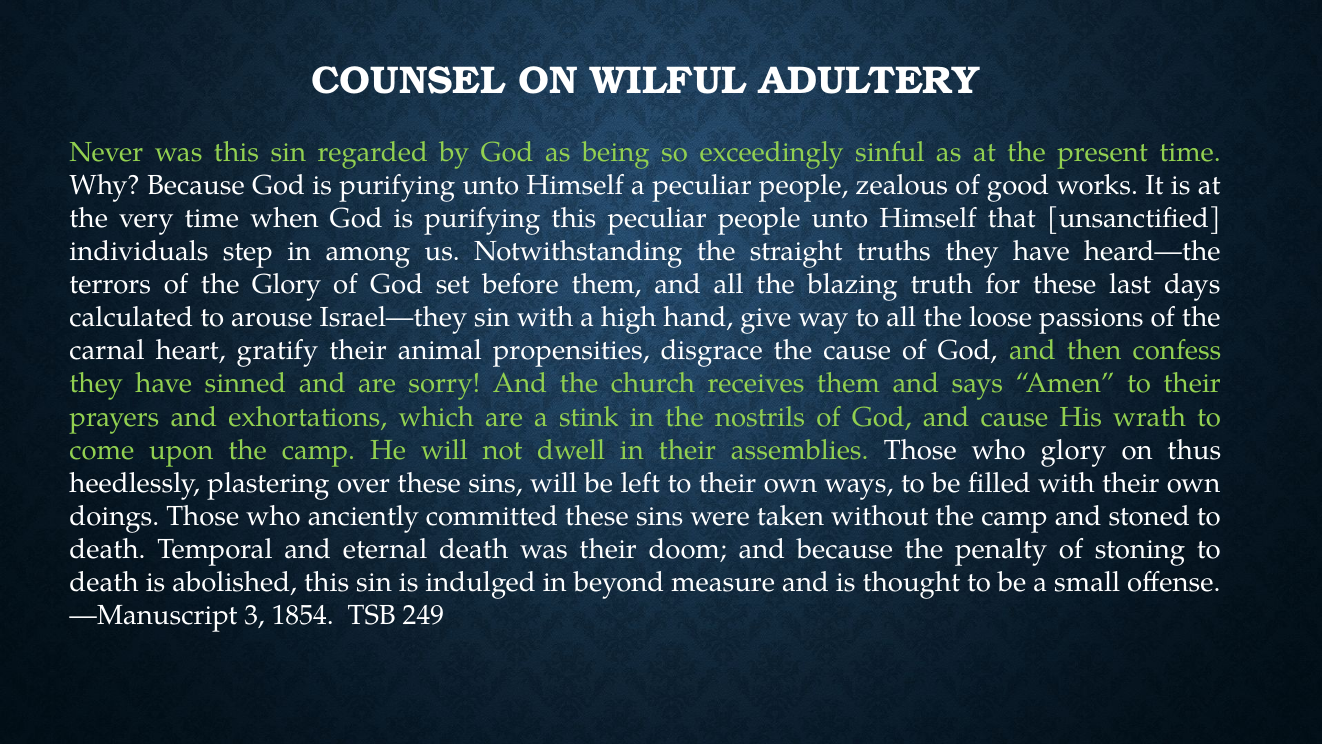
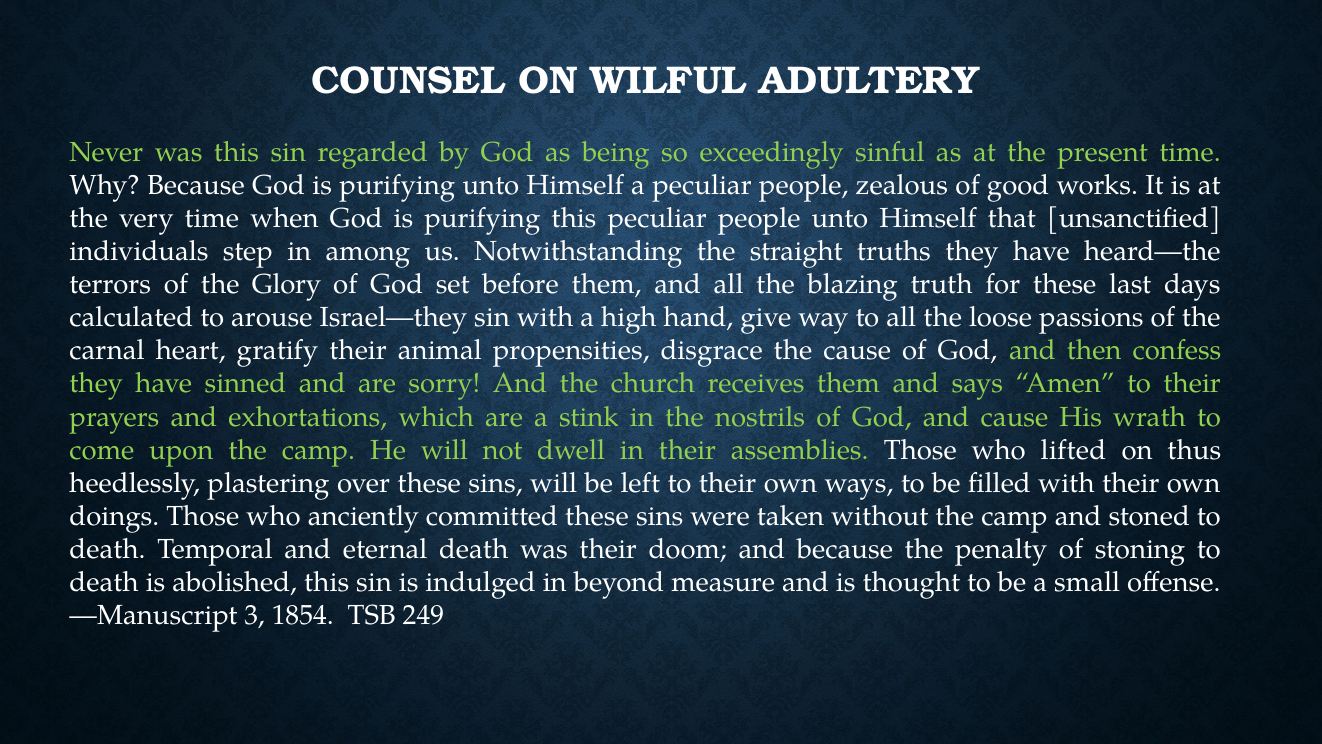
who glory: glory -> lifted (1073, 450)
